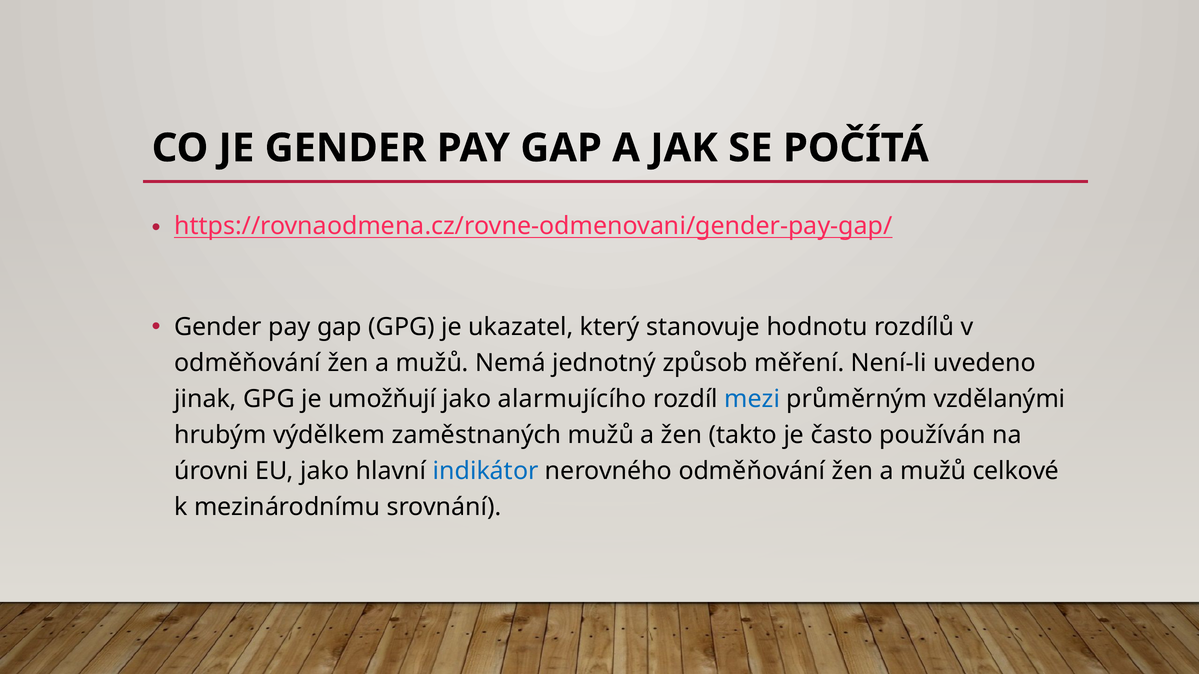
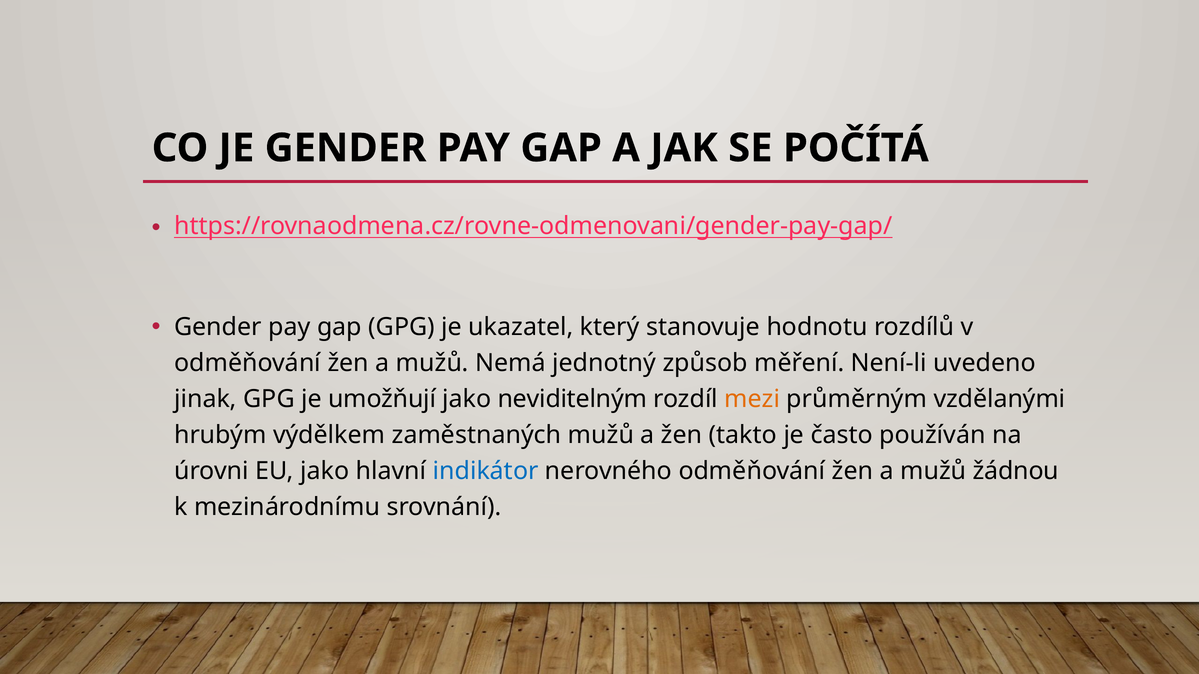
alarmujícího: alarmujícího -> neviditelným (572, 399)
mezi colour: blue -> orange (752, 399)
celkové: celkové -> žádnou (1016, 471)
